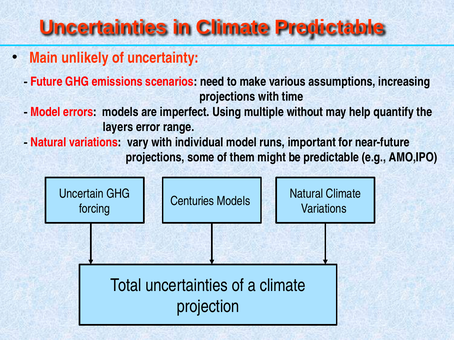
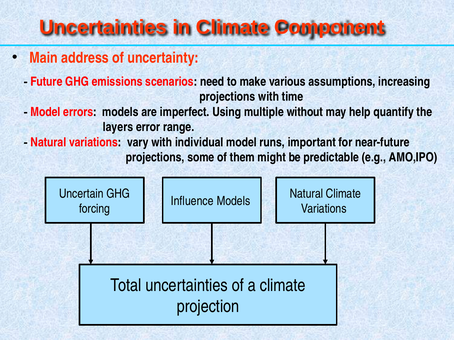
Climate Predictable: Predictable -> Component (329, 27)
unlikely: unlikely -> address (85, 58)
Centuries: Centuries -> Influence (192, 201)
